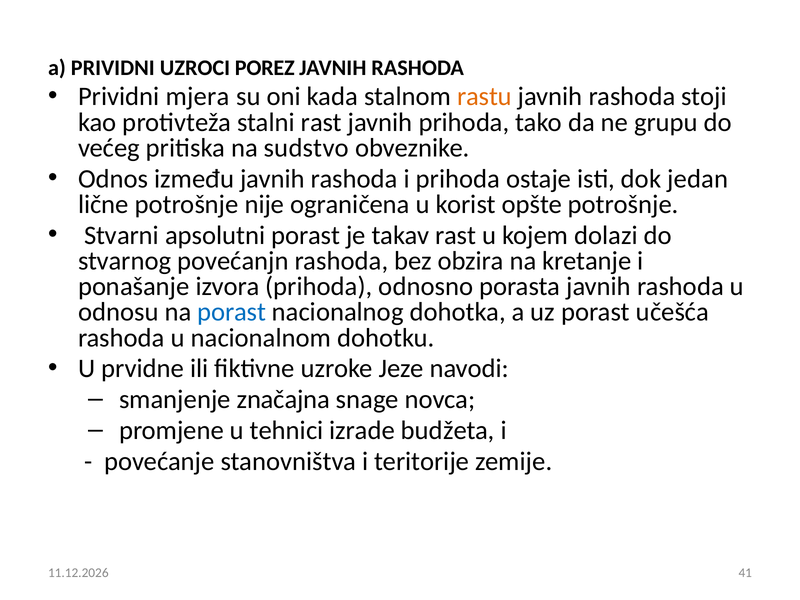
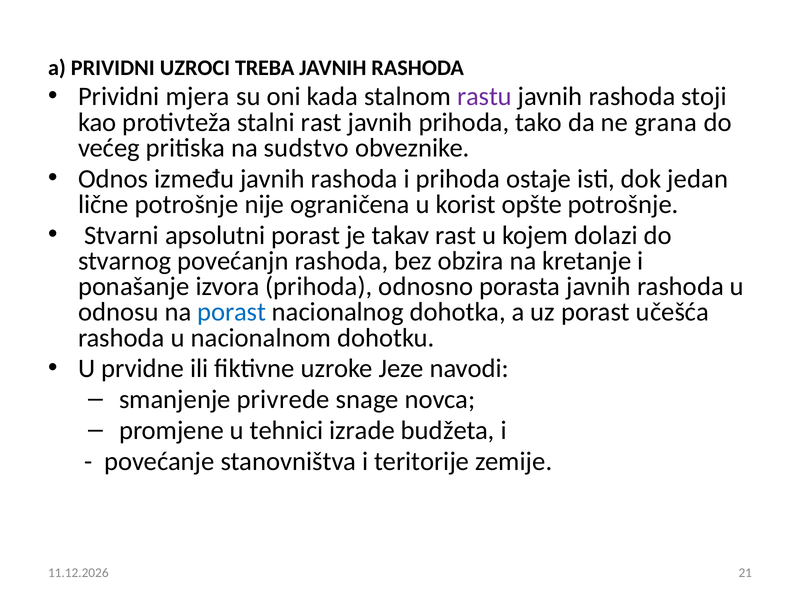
POREZ: POREZ -> TREBA (265, 68)
rastu colour: orange -> purple (484, 97)
grupu: grupu -> grana (666, 122)
značajna: značajna -> privrede (283, 400)
41: 41 -> 21 (745, 573)
